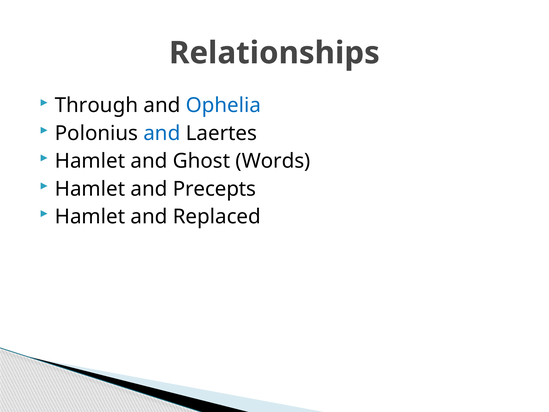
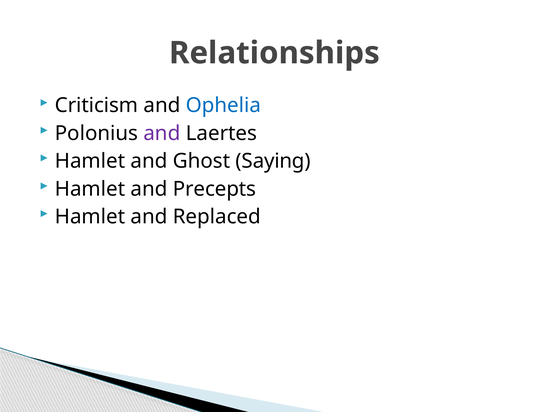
Through: Through -> Criticism (96, 105)
and colour: blue -> purple (162, 133)
Words: Words -> Saying (273, 161)
